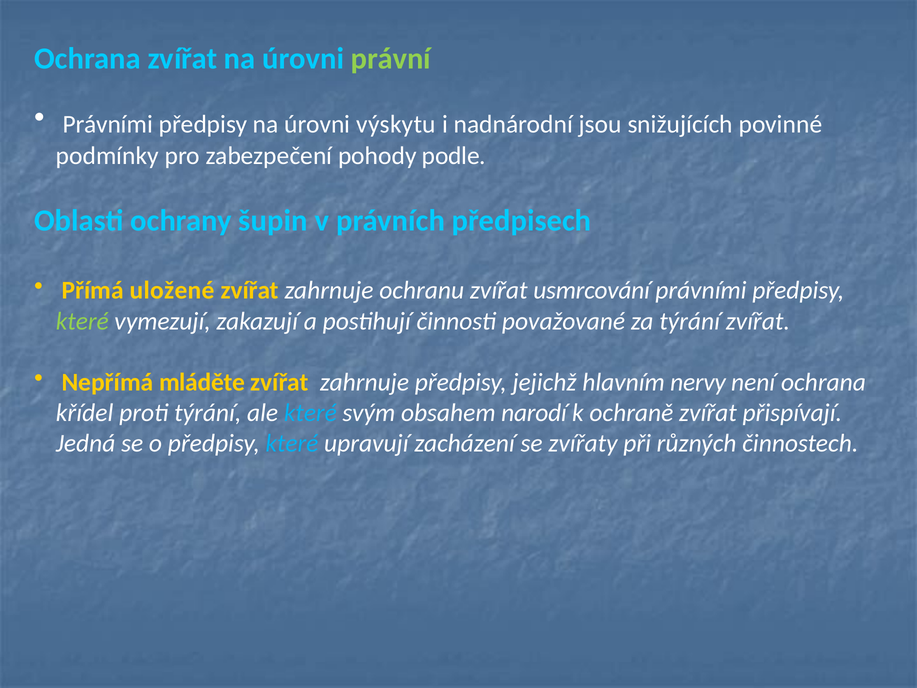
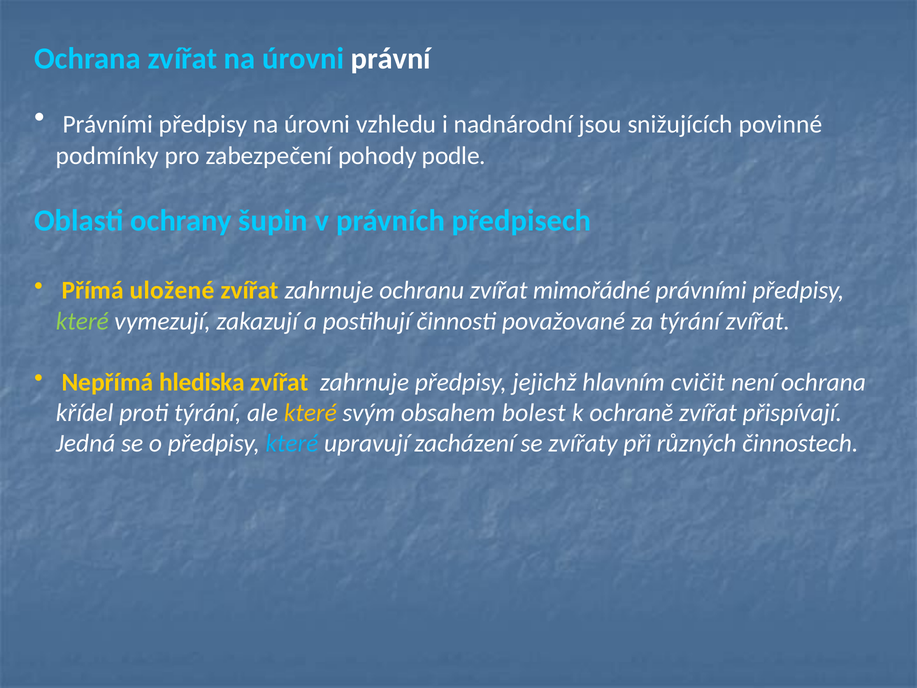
právní colour: light green -> white (391, 58)
výskytu: výskytu -> vzhledu (396, 124)
usmrcování: usmrcování -> mimořádné (592, 290)
mláděte: mláděte -> hlediska (202, 382)
nervy: nervy -> cvičit (698, 382)
které colour: light blue -> yellow (310, 413)
narodí: narodí -> bolest (534, 413)
